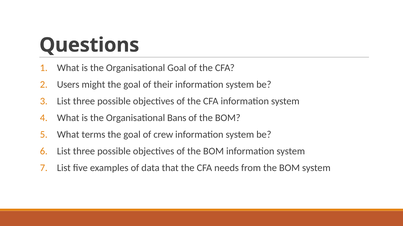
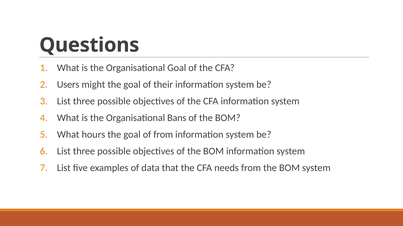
terms: terms -> hours (93, 135)
of crew: crew -> from (163, 135)
